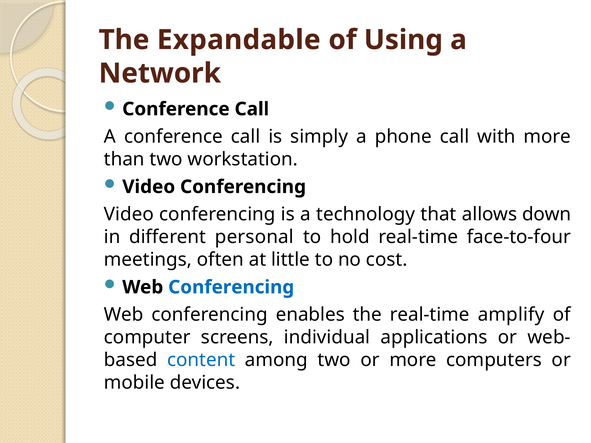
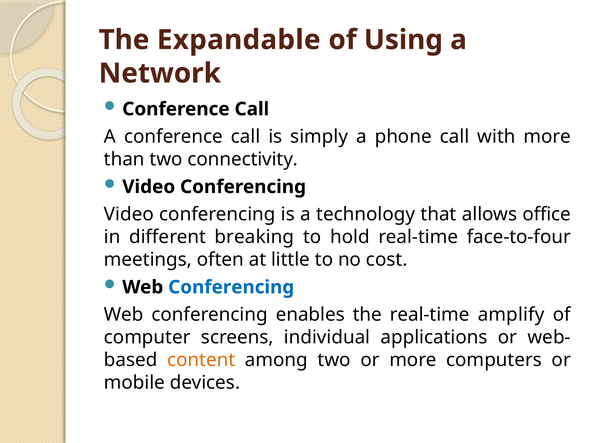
workstation: workstation -> connectivity (243, 159)
down: down -> office (547, 214)
personal: personal -> breaking (254, 237)
content colour: blue -> orange (201, 360)
